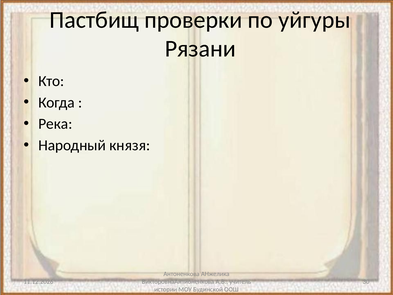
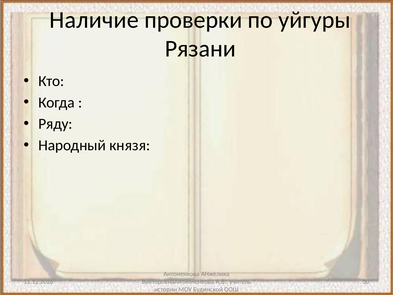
Пастбищ: Пастбищ -> Наличие (94, 20)
Река: Река -> Ряду (55, 124)
